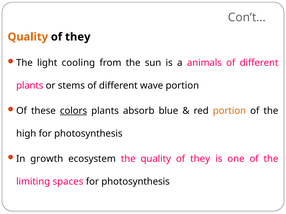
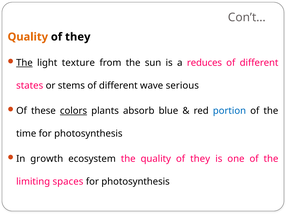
The underline: none -> present (24, 63)
cooling: cooling -> texture (78, 63)
animals: animals -> reduces (204, 63)
plants: plants -> states (30, 86)
wave portion: portion -> serious (182, 86)
portion colour: orange -> blue (229, 111)
high: high -> time (26, 134)
